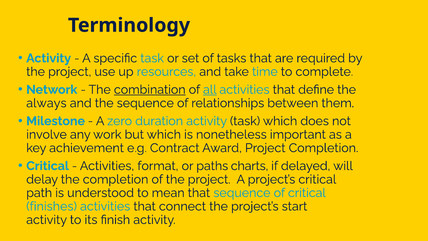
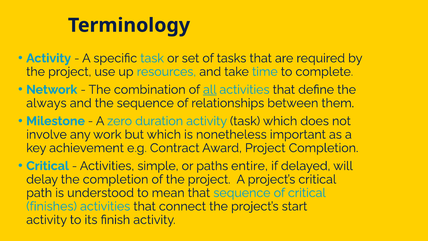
combination underline: present -> none (150, 90)
format: format -> simple (158, 166)
charts: charts -> entire (249, 166)
